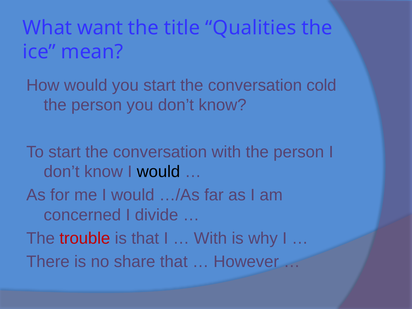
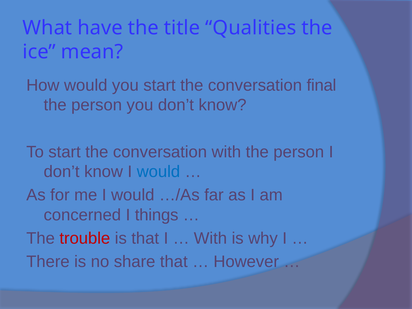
want: want -> have (100, 28)
cold: cold -> final (321, 85)
would colour: black -> blue (158, 172)
divide: divide -> things (157, 215)
